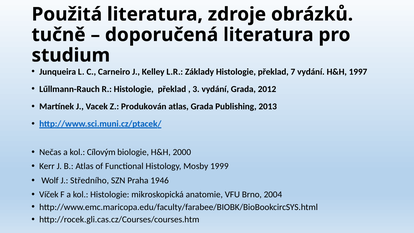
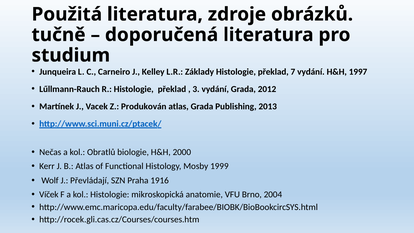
Cílovým: Cílovým -> Obratlů (101, 152)
Středního: Středního -> Převládají (90, 180)
1946: 1946 -> 1916 (160, 180)
